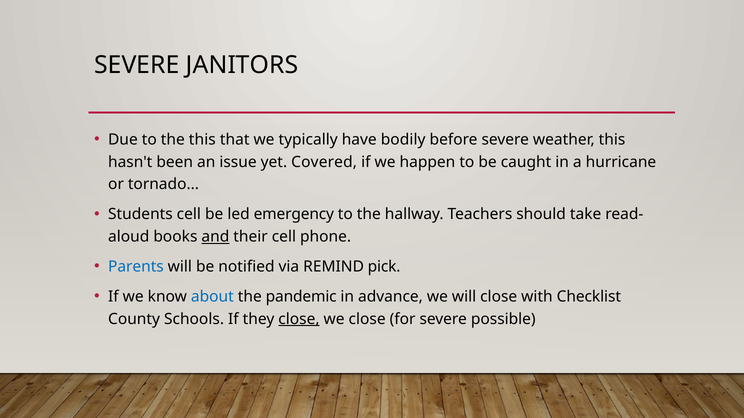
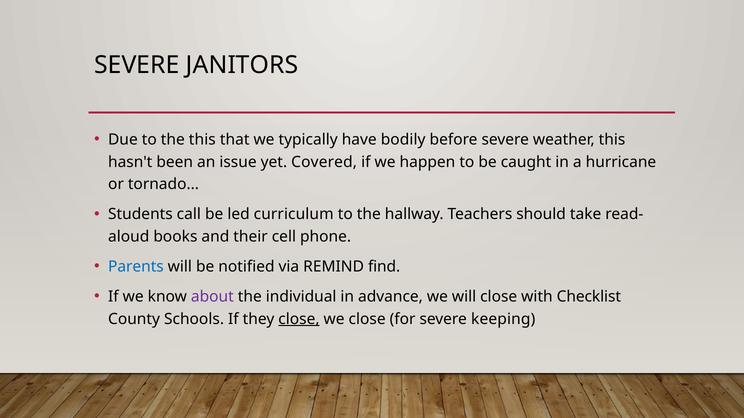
Students cell: cell -> call (189, 215)
emergency: emergency -> curriculum (294, 215)
and underline: present -> none (215, 237)
pick: pick -> find (384, 267)
about colour: blue -> purple (212, 297)
pandemic: pandemic -> individual (301, 297)
possible: possible -> keeping (503, 319)
